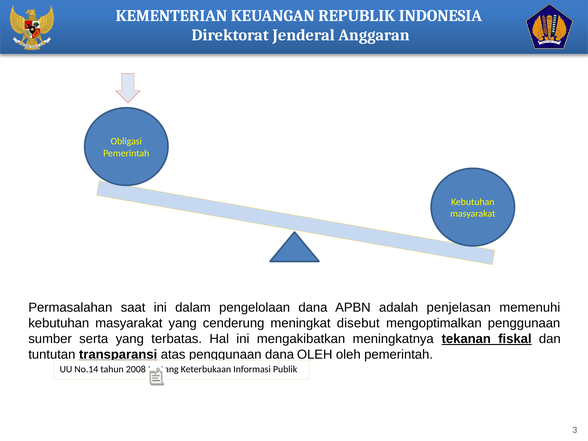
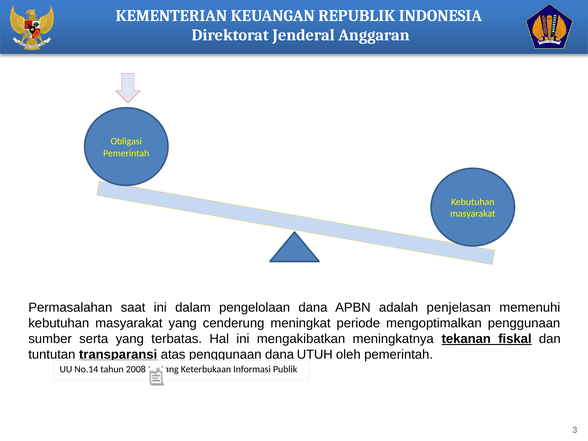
disebut: disebut -> periode (358, 323)
OLEH: OLEH -> UTUH (315, 354)
